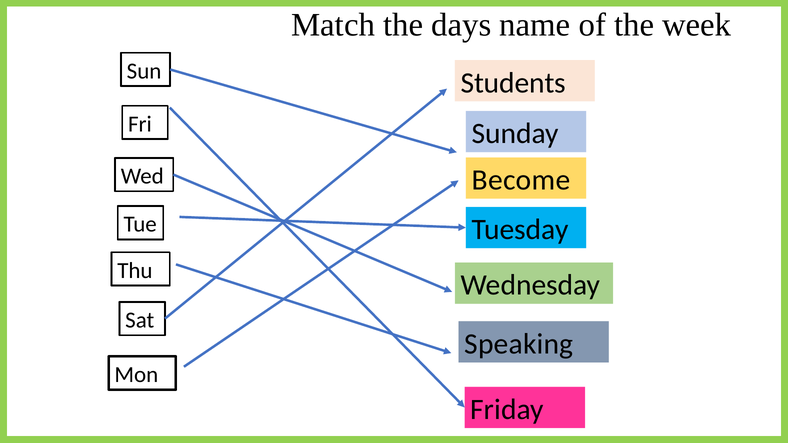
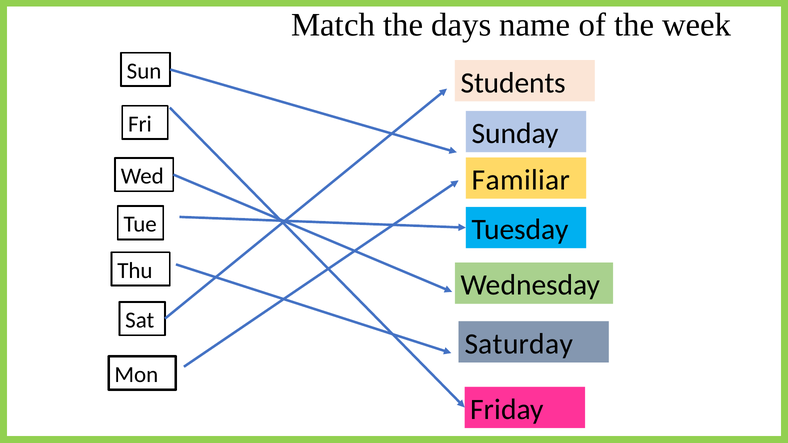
Become: Become -> Familiar (521, 180)
Speaking: Speaking -> Saturday (519, 344)
